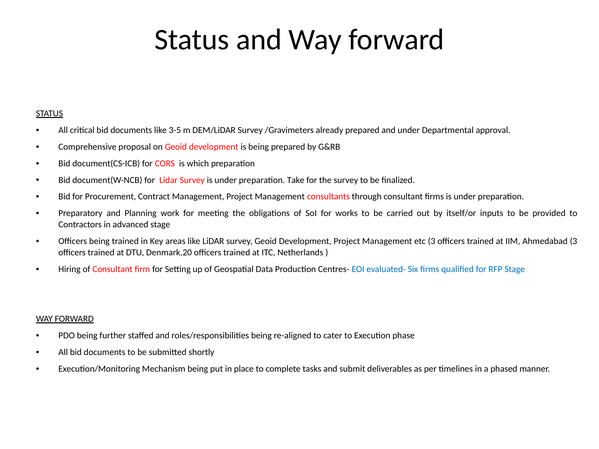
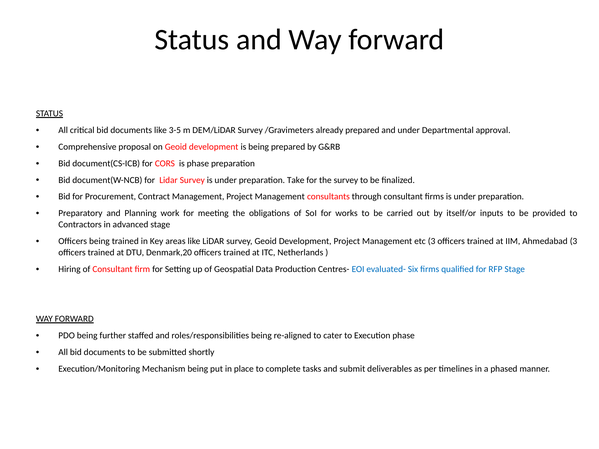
is which: which -> phase (198, 163)
